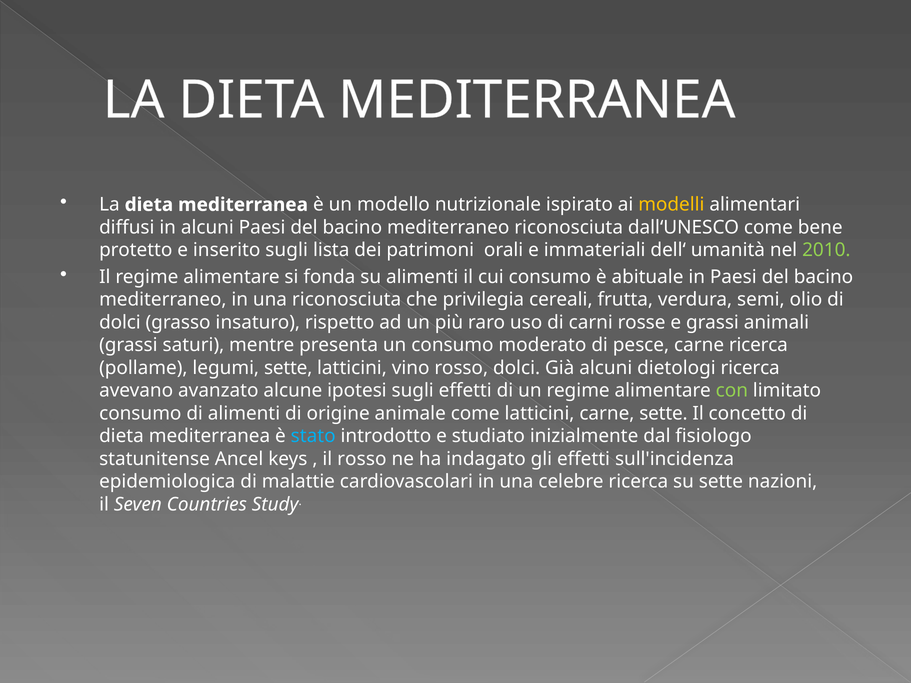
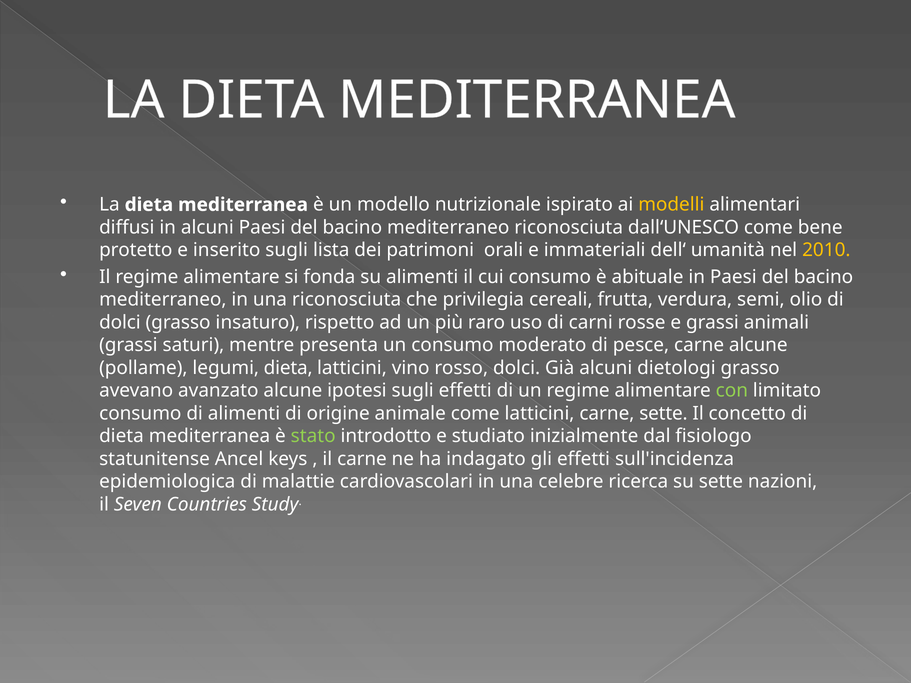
2010 colour: light green -> yellow (826, 250)
carne ricerca: ricerca -> alcune (758, 345)
legumi sette: sette -> dieta (288, 368)
dietologi ricerca: ricerca -> grasso (750, 368)
stato colour: light blue -> light green (313, 436)
il rosso: rosso -> carne (362, 459)
